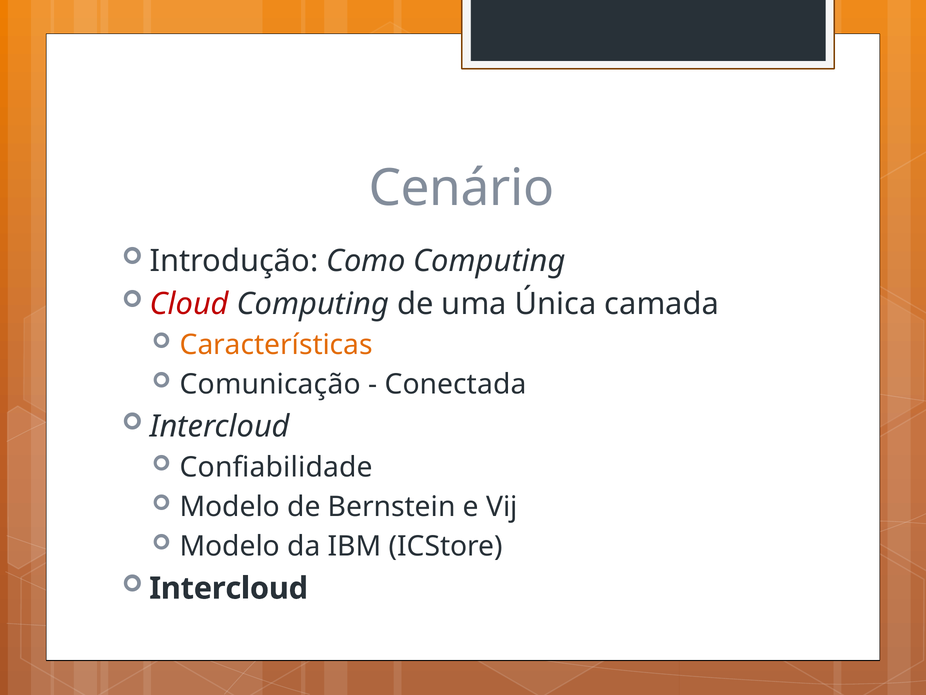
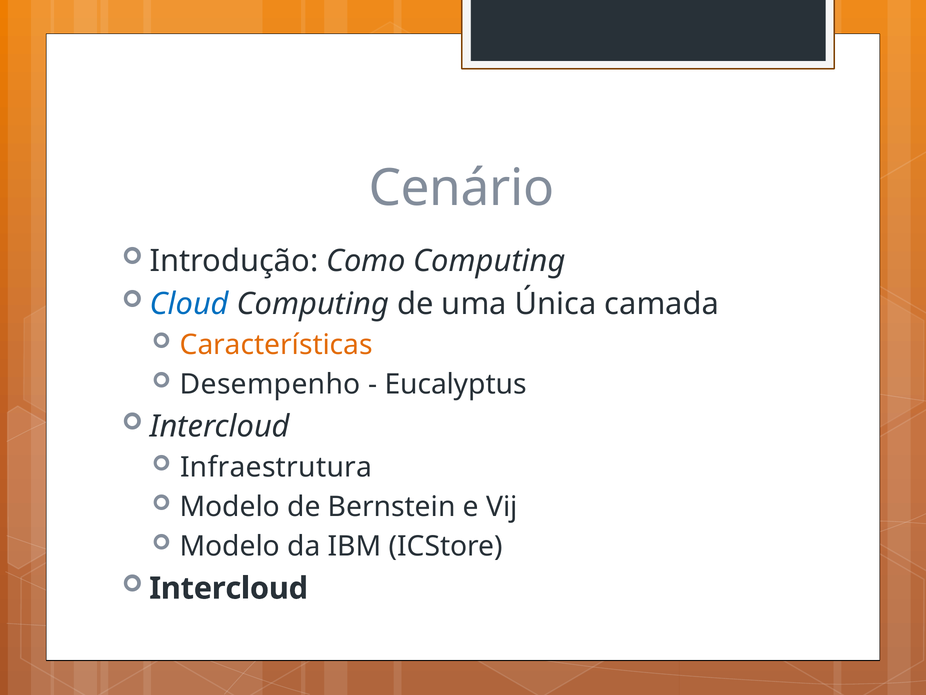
Cloud colour: red -> blue (189, 304)
Comunicação: Comunicação -> Desempenho (270, 384)
Conectada: Conectada -> Eucalyptus (456, 384)
Confiabilidade: Confiabilidade -> Infraestrutura (276, 467)
